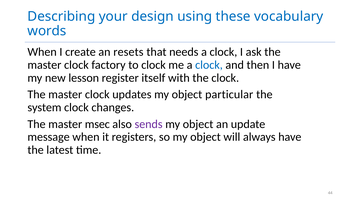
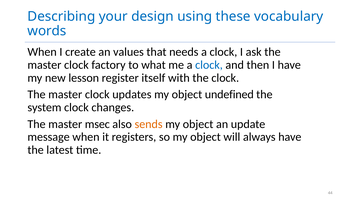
resets: resets -> values (128, 52)
to clock: clock -> what (153, 65)
particular: particular -> undefined (229, 95)
sends colour: purple -> orange (149, 124)
